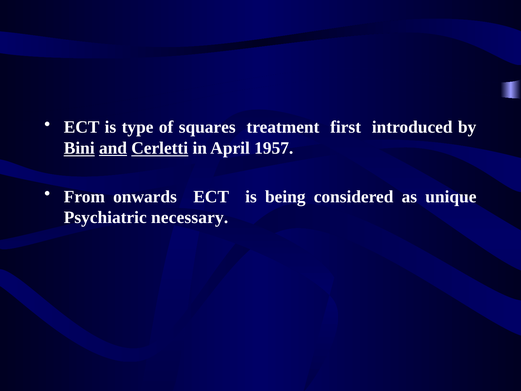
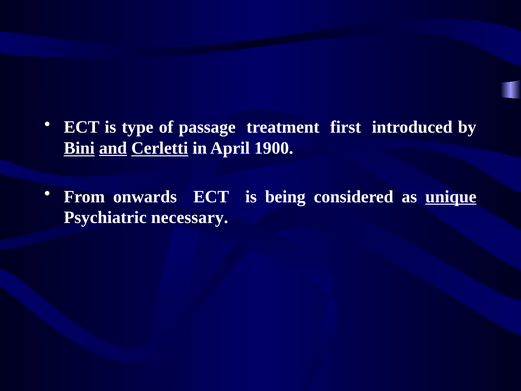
squares: squares -> passage (207, 127)
1957: 1957 -> 1900 (274, 148)
unique underline: none -> present (451, 197)
